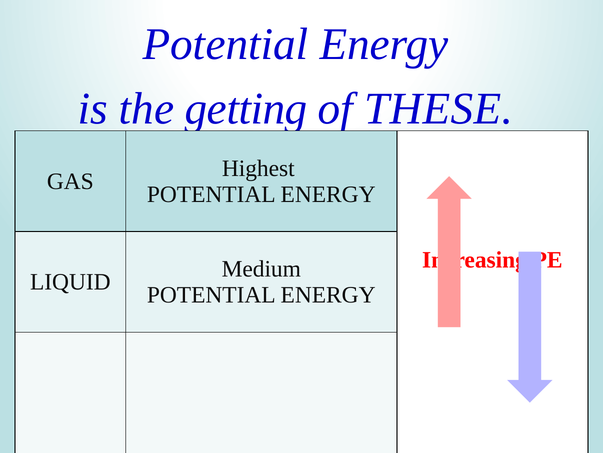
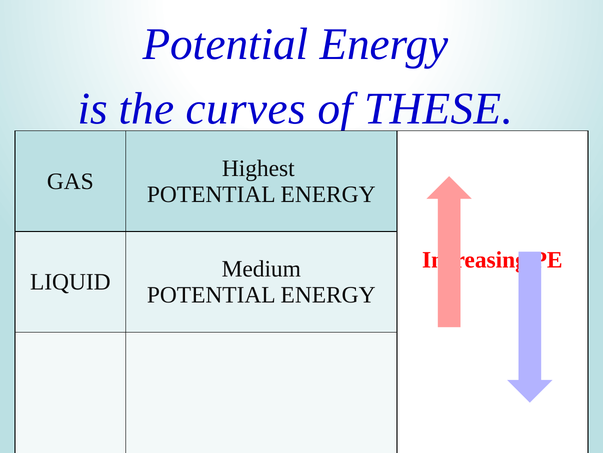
getting: getting -> curves (246, 109)
